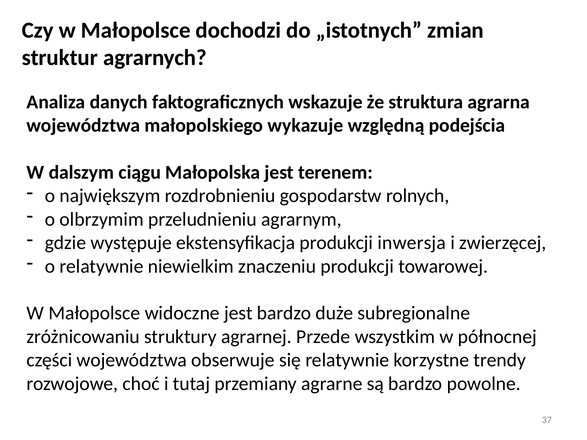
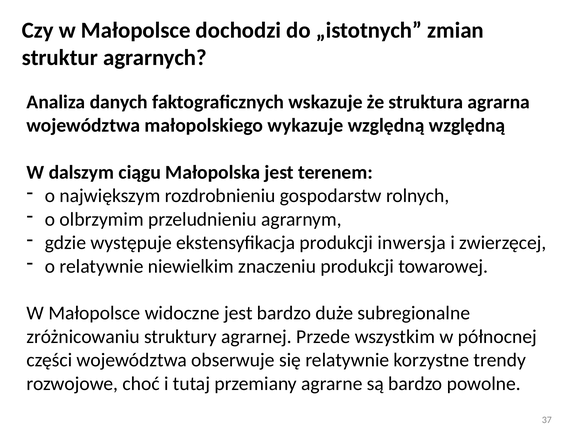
względną podejścia: podejścia -> względną (467, 126)
